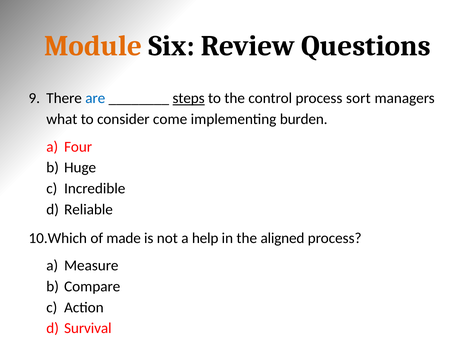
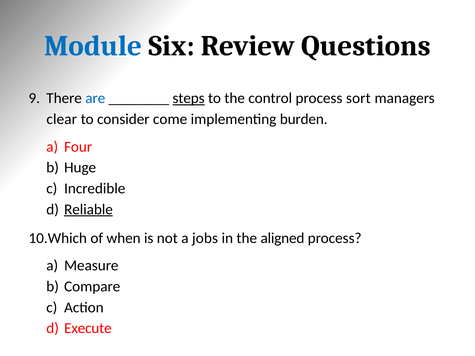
Module colour: orange -> blue (93, 46)
what: what -> clear (62, 119)
Reliable underline: none -> present (88, 210)
made: made -> when (124, 238)
help: help -> jobs (205, 238)
Survival: Survival -> Execute (88, 329)
